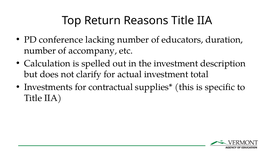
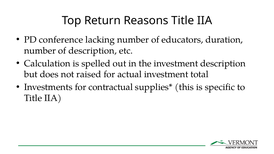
of accompany: accompany -> description (93, 51)
clarify: clarify -> raised (89, 74)
